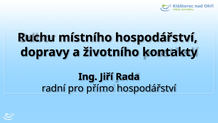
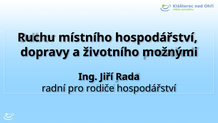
kontakty: kontakty -> možnými (170, 52)
přímo: přímo -> rodiče (100, 88)
